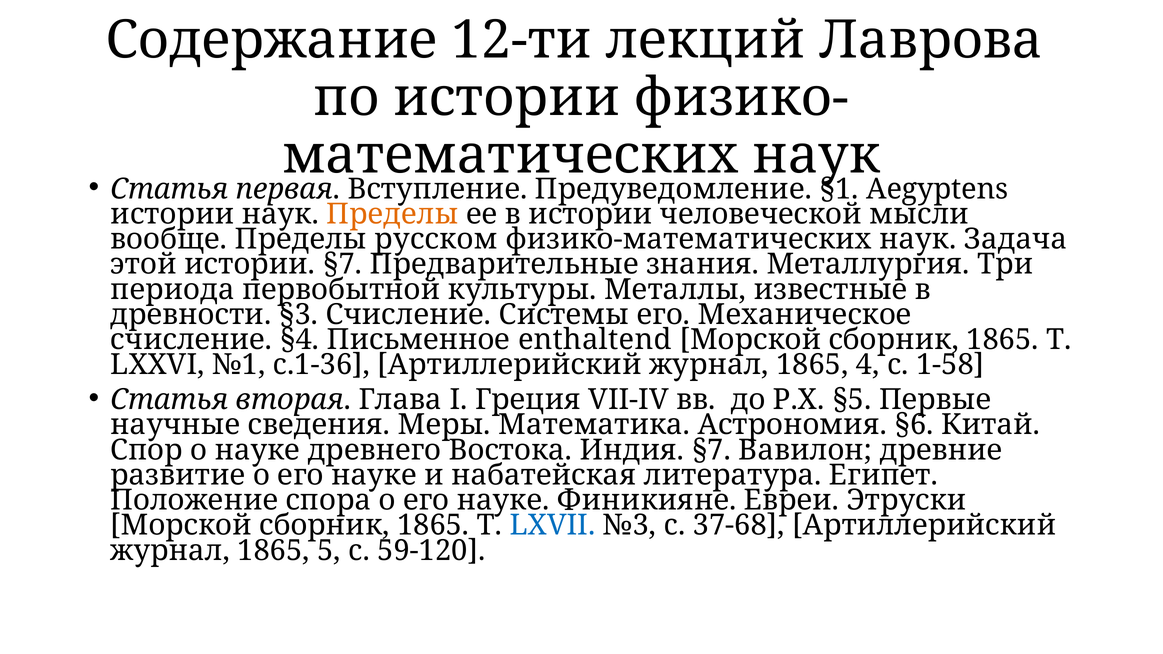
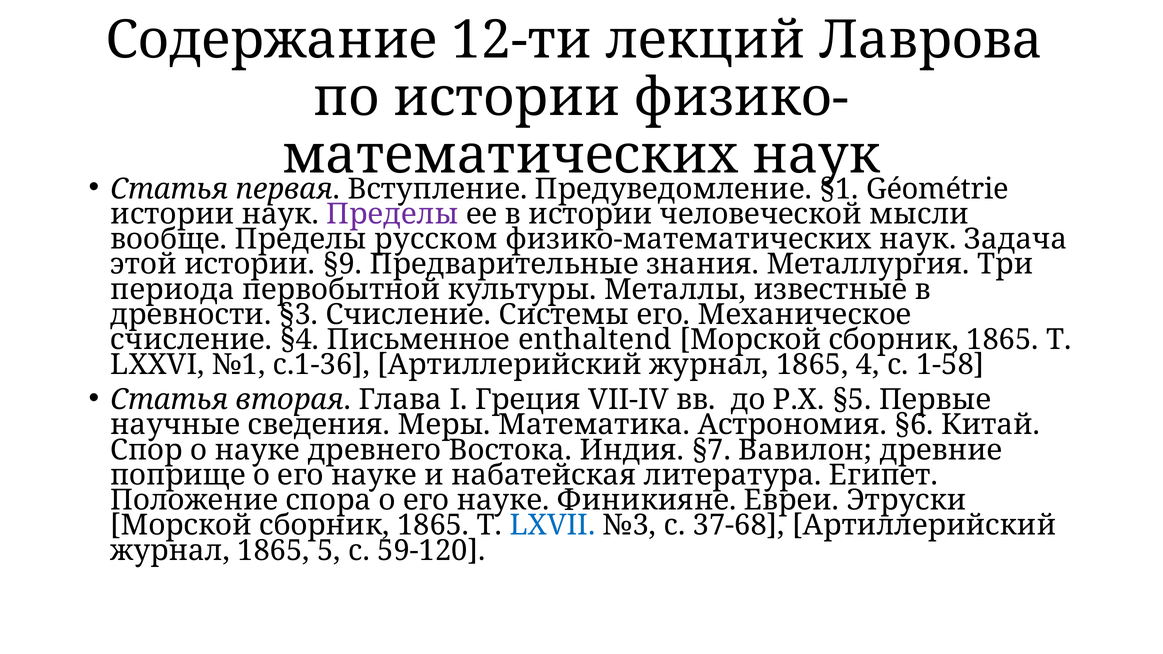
Aegyptens: Aegyptens -> Géométrie (937, 189)
Пределы colour: orange -> purple (393, 214)
истории §7: §7 -> §9 (343, 264)
развитие: развитие -> поприще (178, 475)
